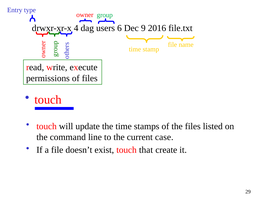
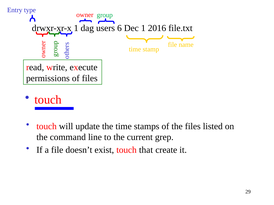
4: 4 -> 1 (76, 28)
Dec 9: 9 -> 1 (143, 28)
case: case -> grep (164, 138)
